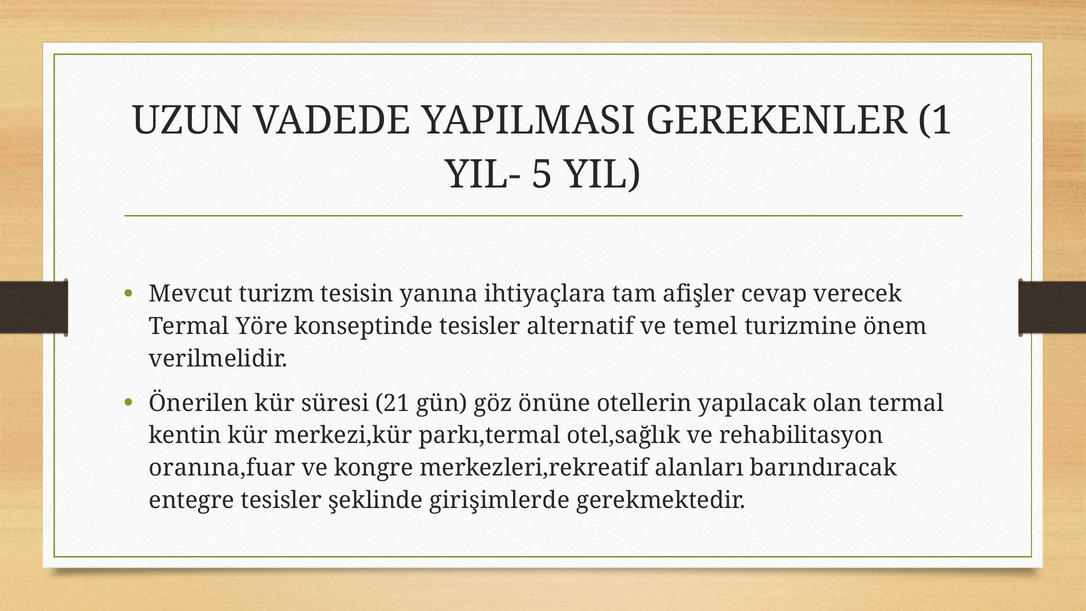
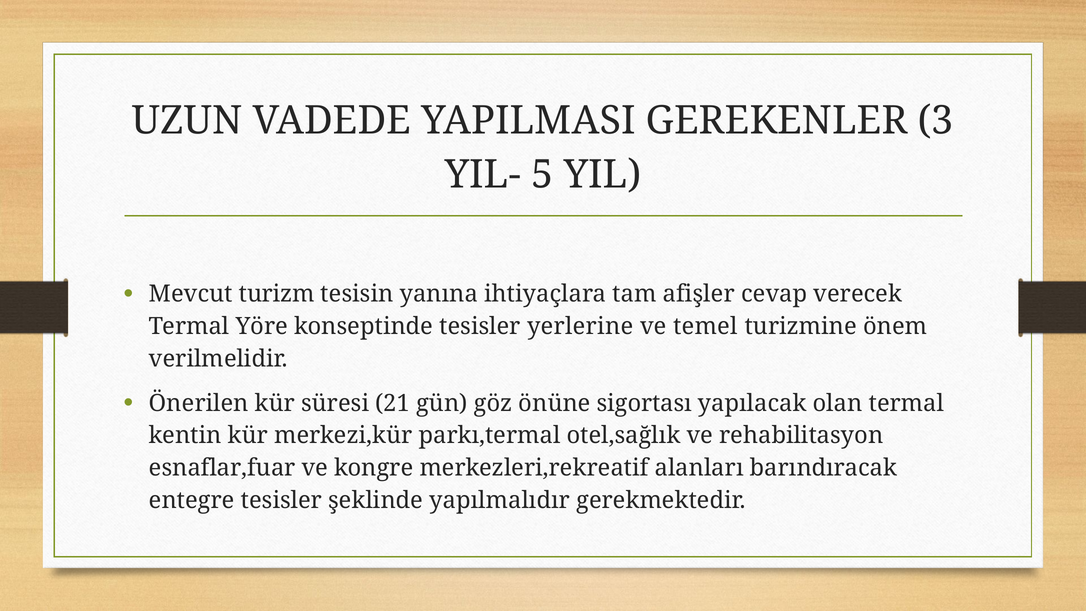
1: 1 -> 3 (936, 121)
alternatif: alternatif -> yerlerine (580, 326)
otellerin: otellerin -> sigortası (644, 403)
oranına,fuar: oranına,fuar -> esnaflar,fuar (222, 468)
girişimlerde: girişimlerde -> yapılmalıdır (500, 500)
